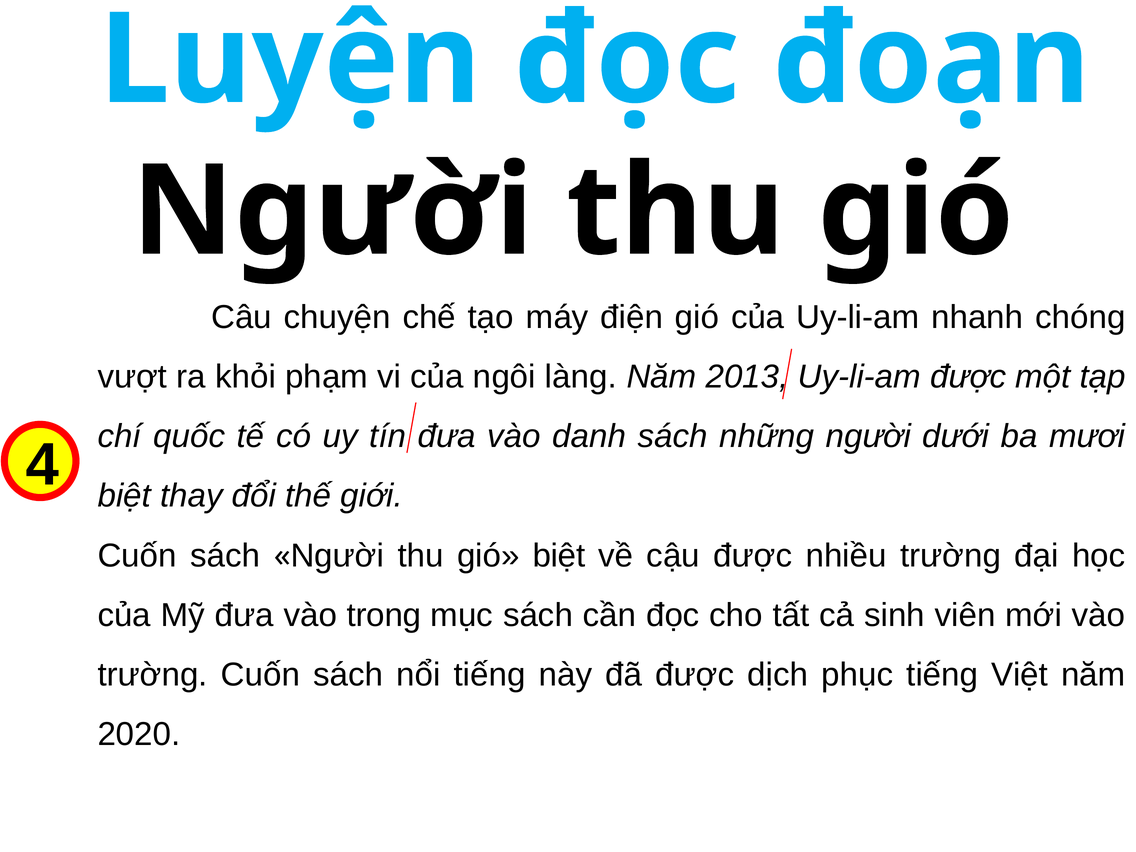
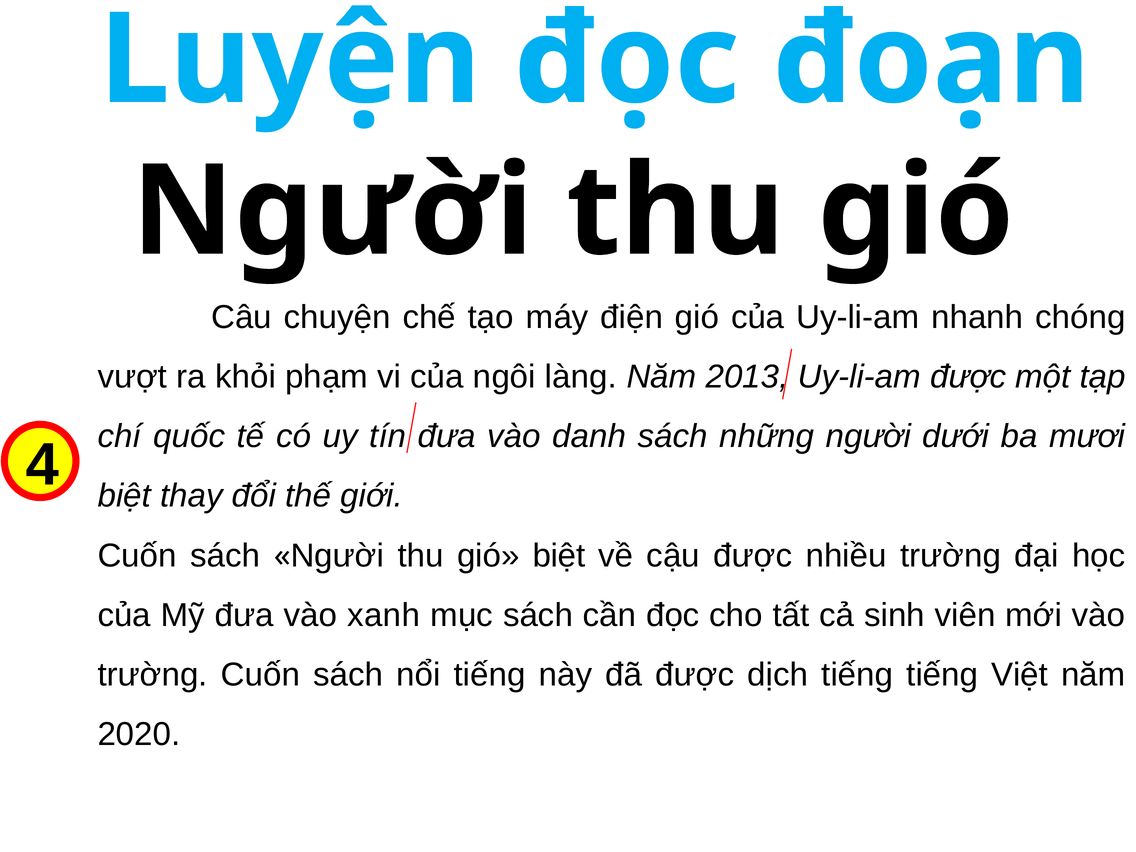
trong: trong -> xanh (384, 615)
dịch phục: phục -> tiếng (857, 675)
